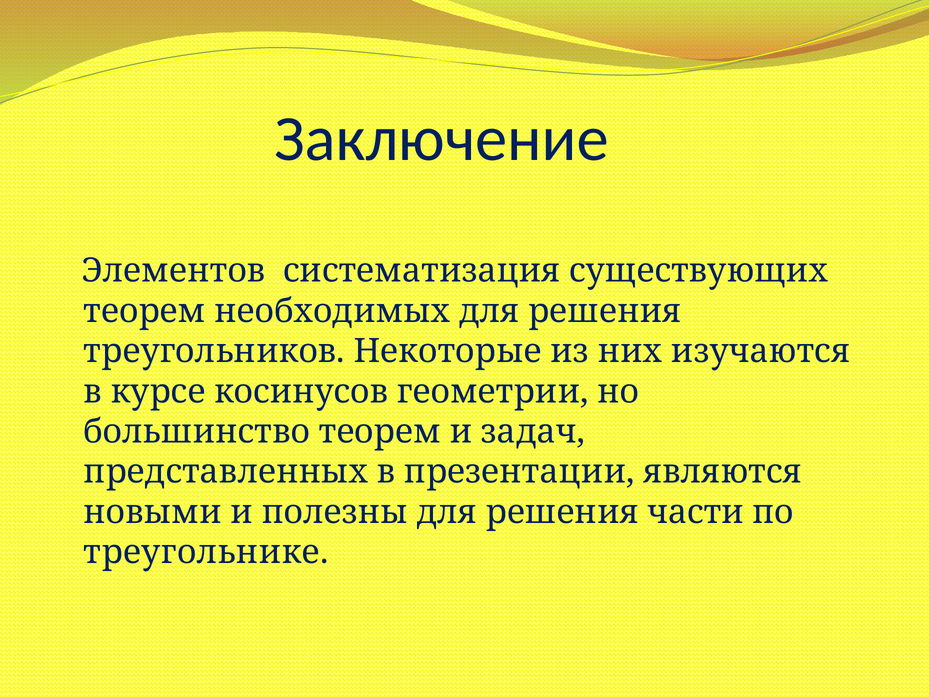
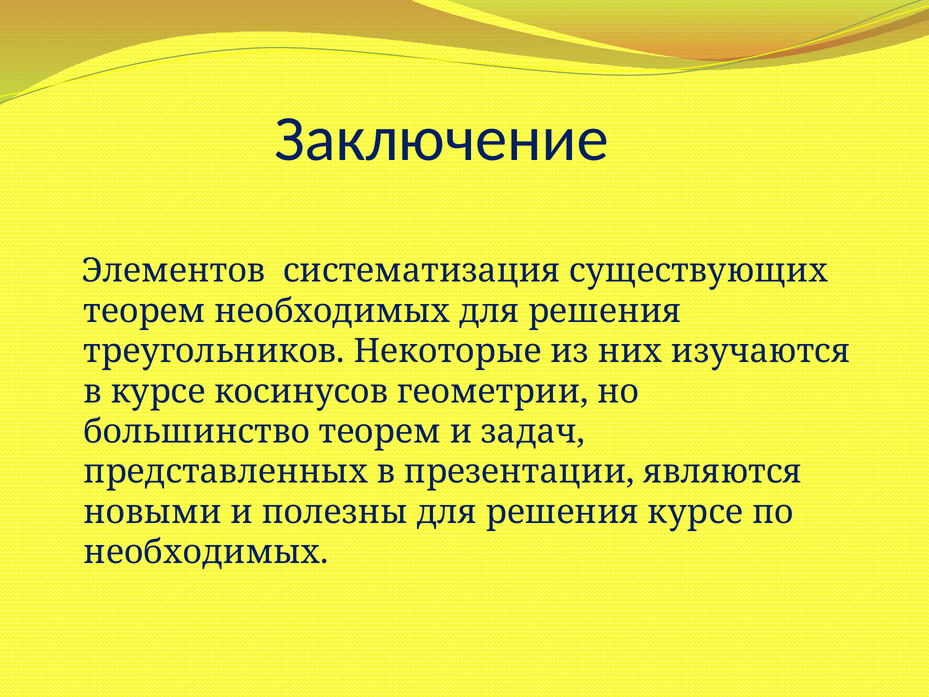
решения части: части -> курсе (695, 512)
треугольнике: треугольнике -> необходимых (206, 552)
